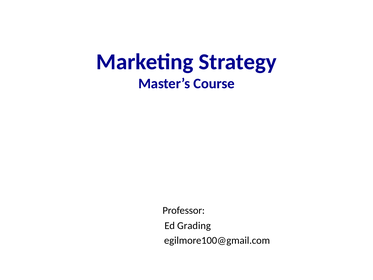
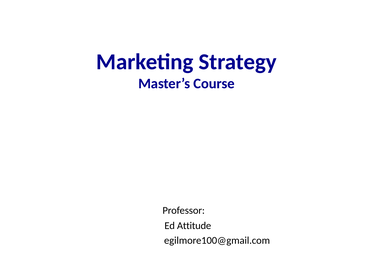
Grading: Grading -> Attitude (194, 226)
